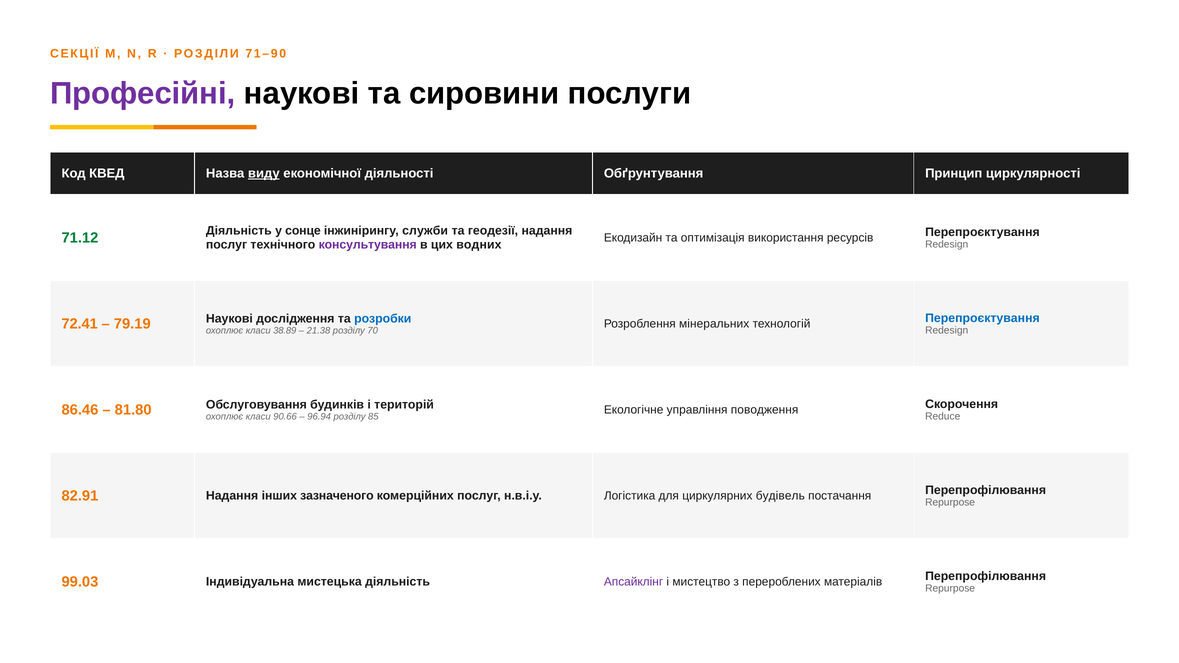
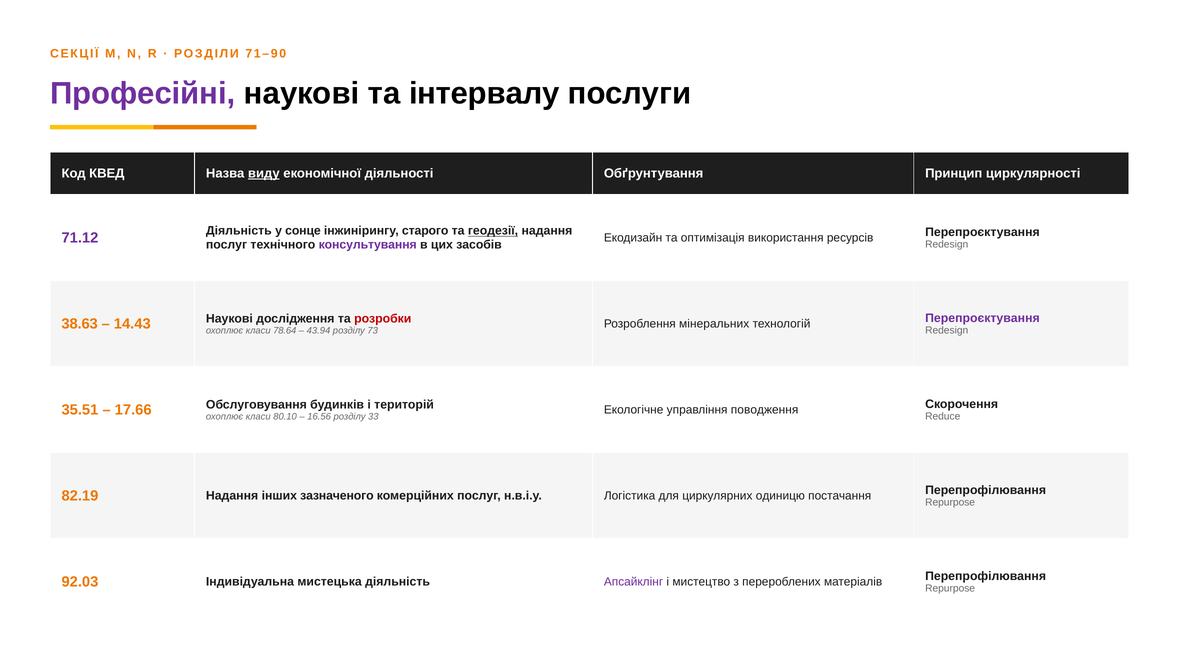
сировини: сировини -> інтервалу (484, 93)
71.12 colour: green -> purple (80, 238)
служби: служби -> старого (425, 231)
геодезії underline: none -> present (493, 231)
водних: водних -> засобів (479, 245)
72.41: 72.41 -> 38.63 (80, 324)
79.19: 79.19 -> 14.43 (132, 324)
розробки colour: blue -> red (383, 319)
Перепроєктування colour: blue -> purple (982, 318)
38.89: 38.89 -> 78.64 (285, 331)
21.38: 21.38 -> 43.94 (318, 331)
70: 70 -> 73 (373, 331)
86.46: 86.46 -> 35.51 (80, 410)
81.80: 81.80 -> 17.66 (133, 410)
90.66: 90.66 -> 80.10 (285, 417)
96.94: 96.94 -> 16.56 (319, 417)
85: 85 -> 33 (373, 417)
82.91: 82.91 -> 82.19 (80, 496)
будівель: будівель -> одиницю (780, 496)
99.03: 99.03 -> 92.03 (80, 582)
